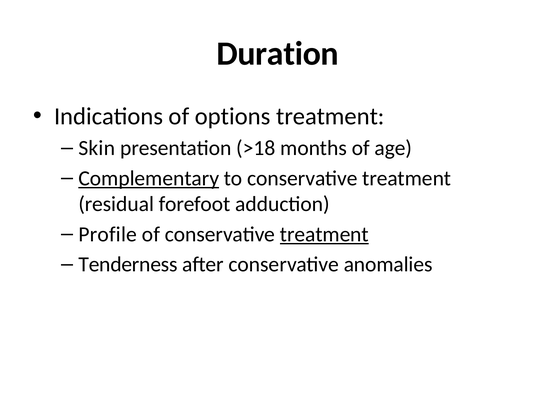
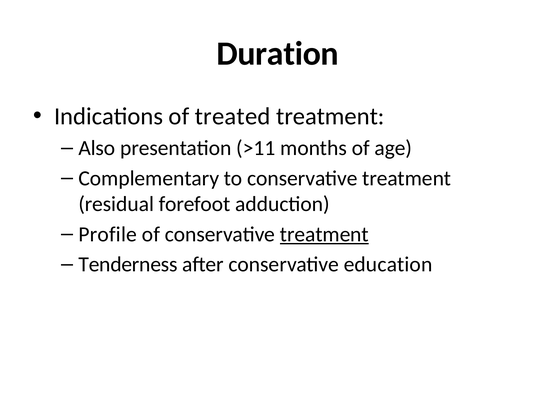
options: options -> treated (233, 116)
Skin: Skin -> Also (97, 148)
>18: >18 -> >11 (256, 148)
Complementary underline: present -> none (149, 178)
anomalies: anomalies -> education (388, 265)
